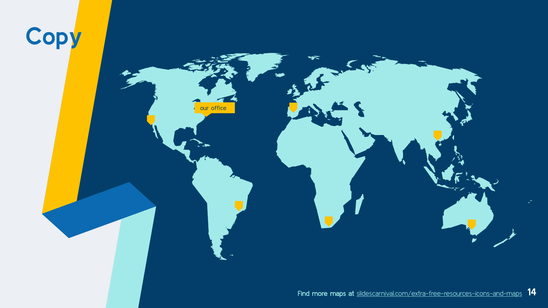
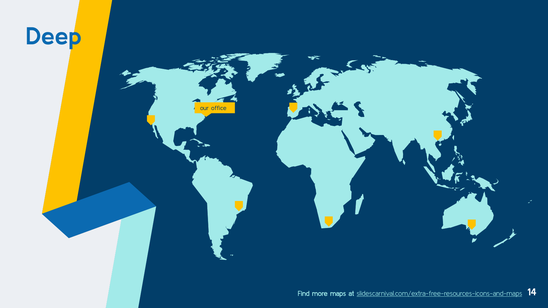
Copy: Copy -> Deep (54, 36)
